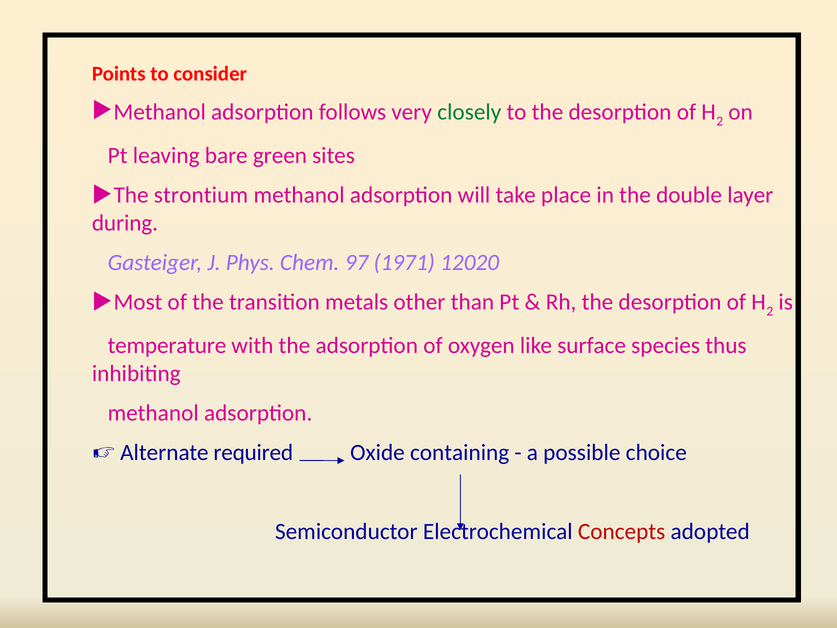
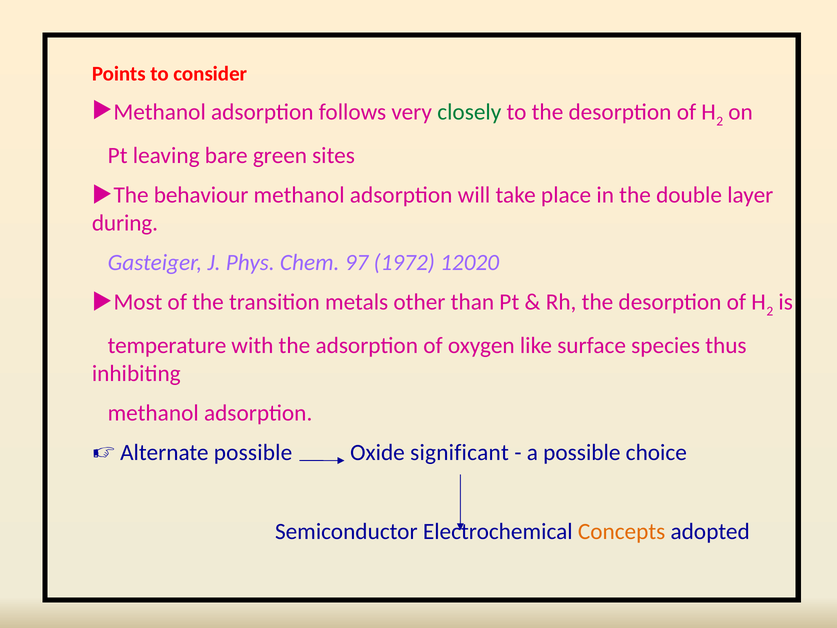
strontium: strontium -> behaviour (201, 195)
1971: 1971 -> 1972 (404, 263)
Alternate required: required -> possible (253, 452)
containing: containing -> significant (460, 452)
Concepts colour: red -> orange (622, 532)
